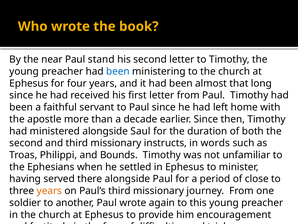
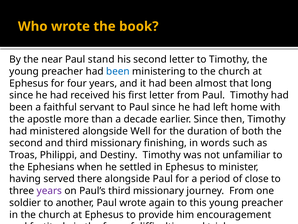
Saul: Saul -> Well (141, 131)
instructs: instructs -> finishing (165, 143)
Bounds: Bounds -> Destiny (119, 155)
years colour: orange -> purple (49, 190)
